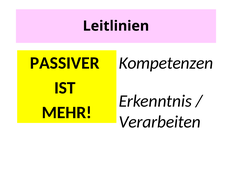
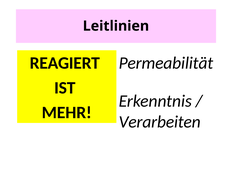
PASSIVER: PASSIVER -> REAGIERT (65, 63)
Kompetenzen: Kompetenzen -> Permeabilität (166, 63)
